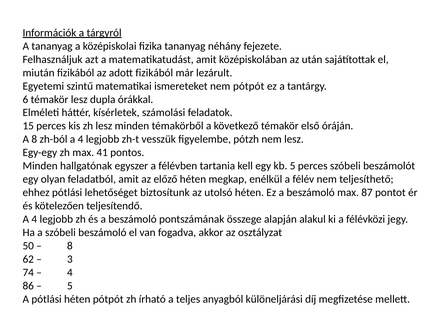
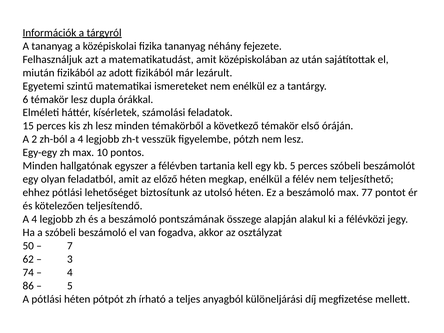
nem pótpót: pótpót -> enélkül (249, 86)
A 8: 8 -> 2 (34, 139)
41: 41 -> 10 (102, 153)
87: 87 -> 77 (367, 193)
8: 8 -> 7 (70, 246)
